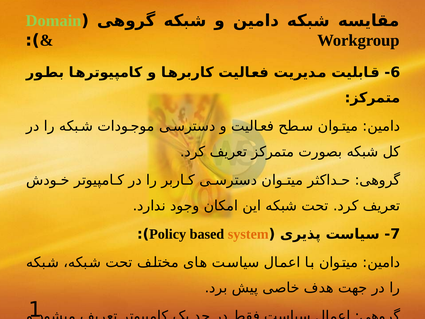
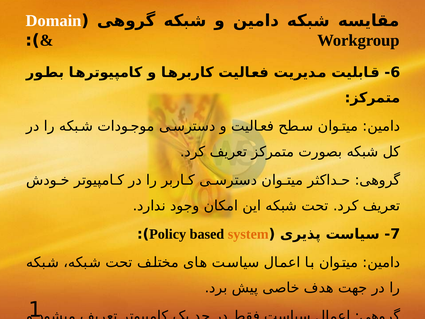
Domain colour: light green -> white (53, 21)
